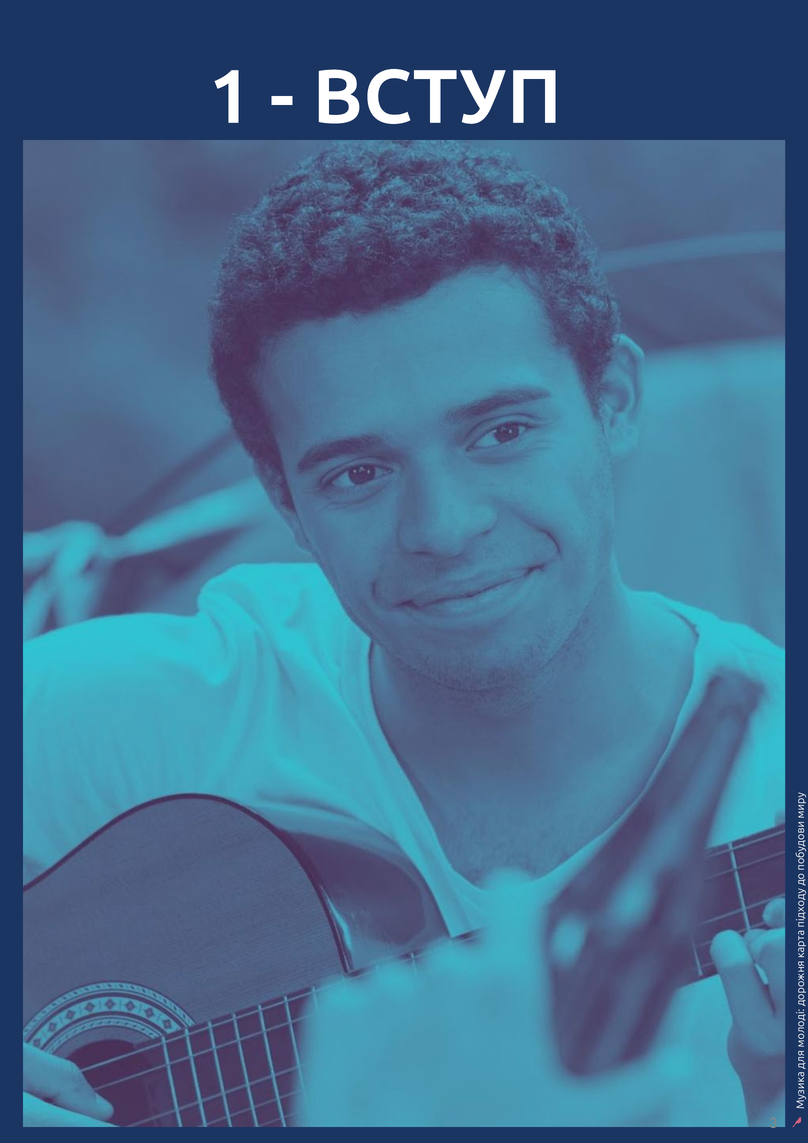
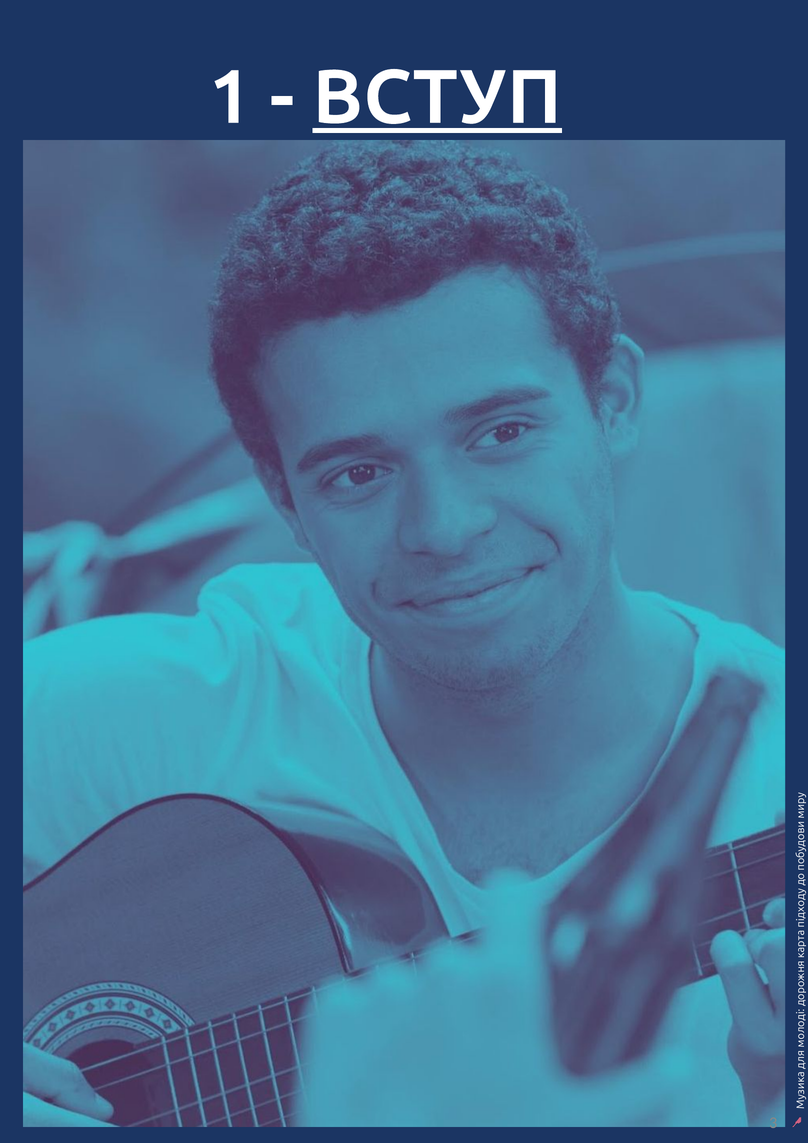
ВСТУП underline: none -> present (437, 98)
